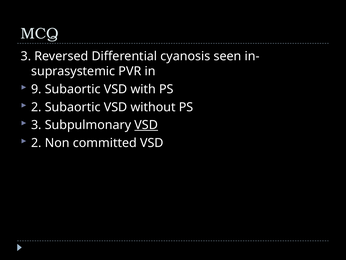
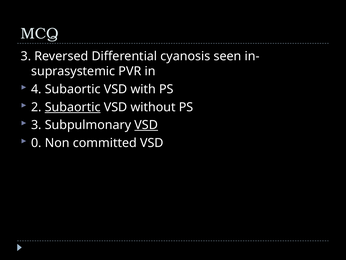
9: 9 -> 4 (36, 89)
Subaortic underline: none -> present (73, 107)
2: 2 -> 0 (36, 143)
